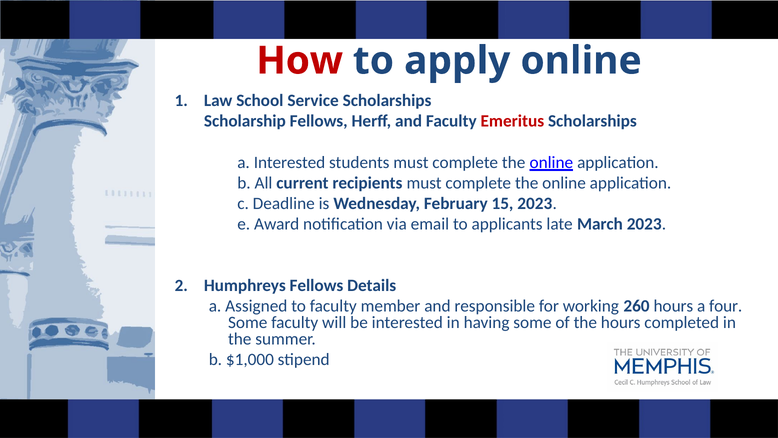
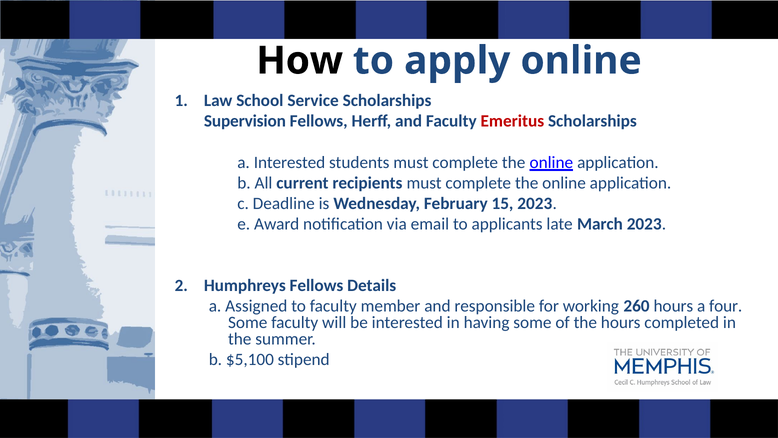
How colour: red -> black (300, 61)
Scholarship: Scholarship -> Supervision (245, 121)
$1,000: $1,000 -> $5,100 (250, 359)
